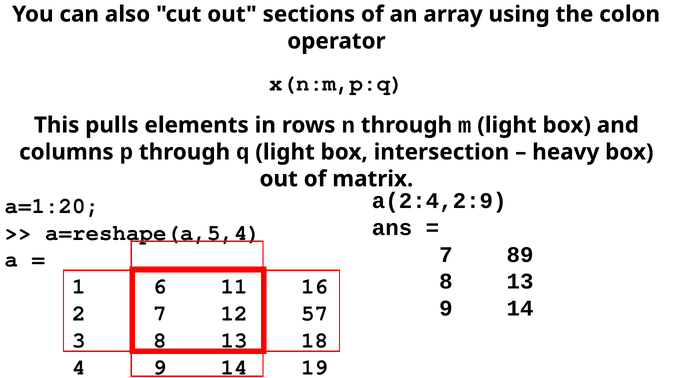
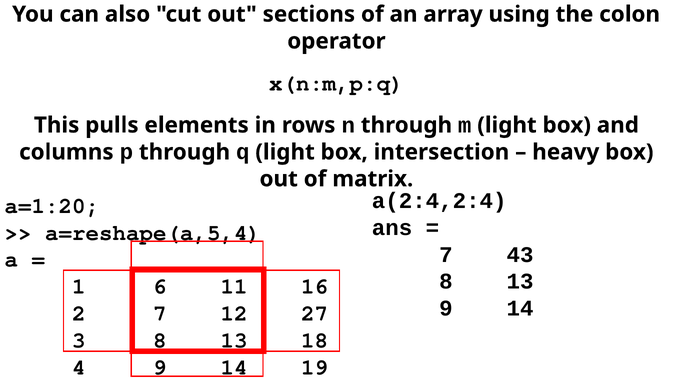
a(2:4,2:9: a(2:4,2:9 -> a(2:4,2:4 (439, 201)
89: 89 -> 43 (520, 255)
57: 57 -> 27 (315, 314)
